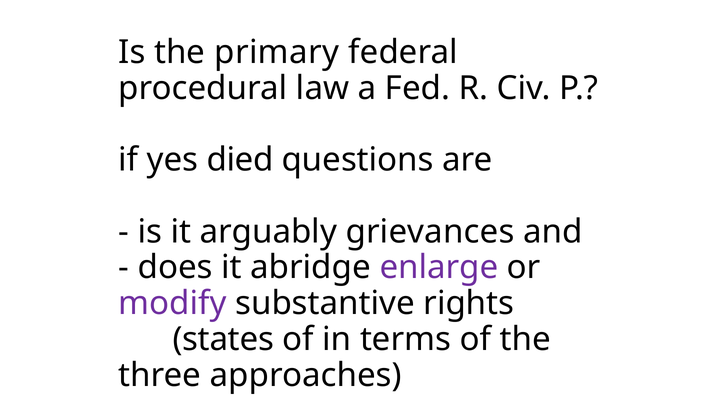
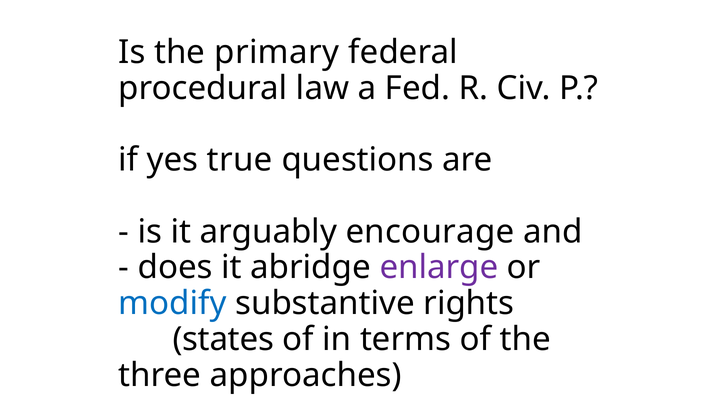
died: died -> true (240, 160)
grievances: grievances -> encourage (430, 231)
modify colour: purple -> blue (172, 303)
